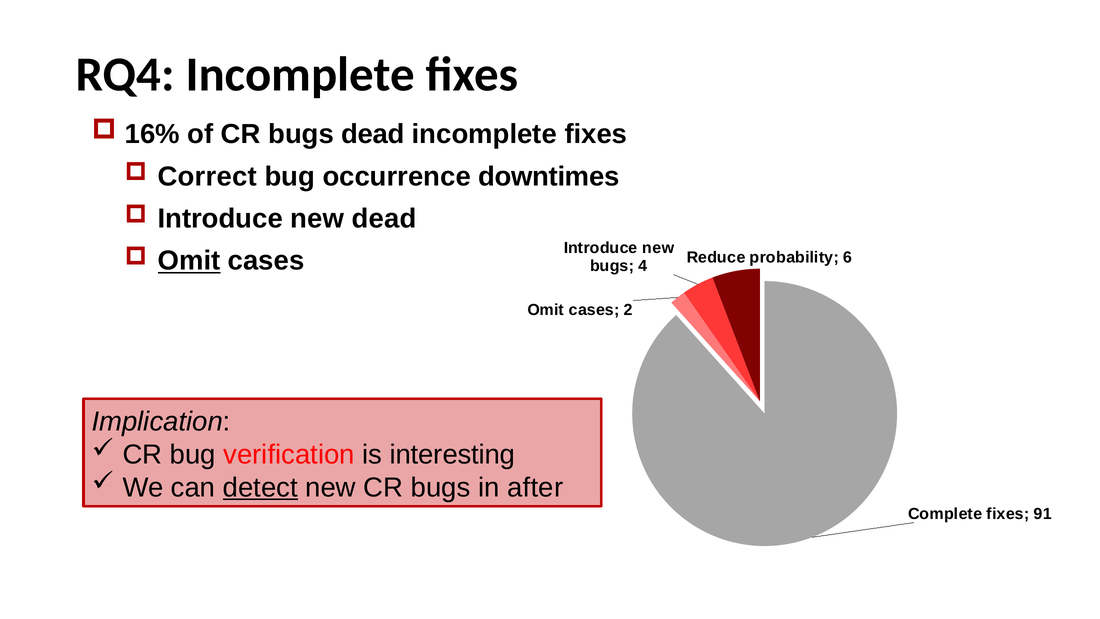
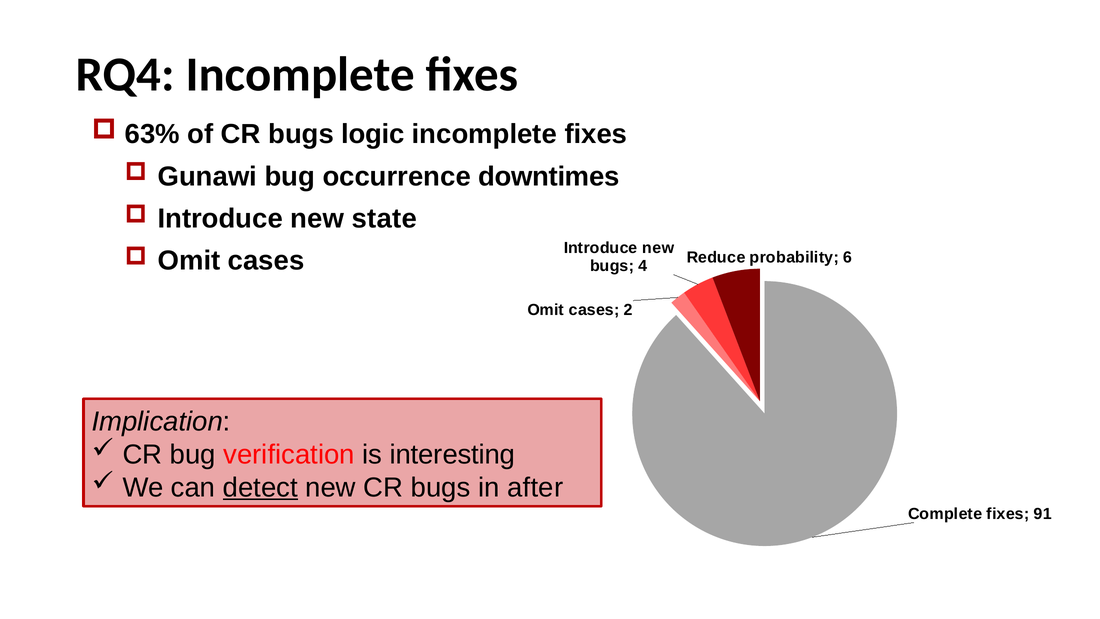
16%: 16% -> 63% (152, 134)
bugs dead: dead -> logic (373, 134)
Correct: Correct -> Gunawi (207, 176)
new dead: dead -> state (384, 219)
Omit underline: present -> none (189, 261)
